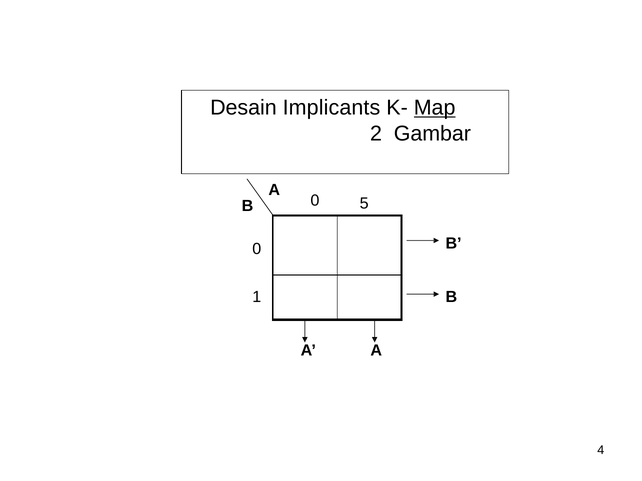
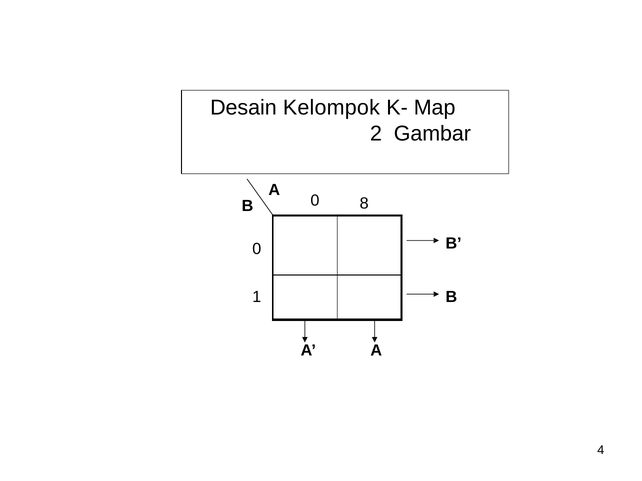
Implicants: Implicants -> Kelompok (331, 108)
Map underline: present -> none (435, 108)
5: 5 -> 8 (364, 203)
